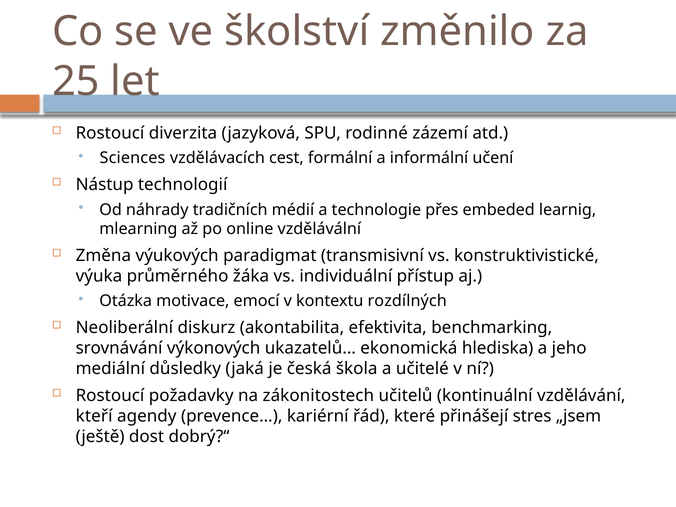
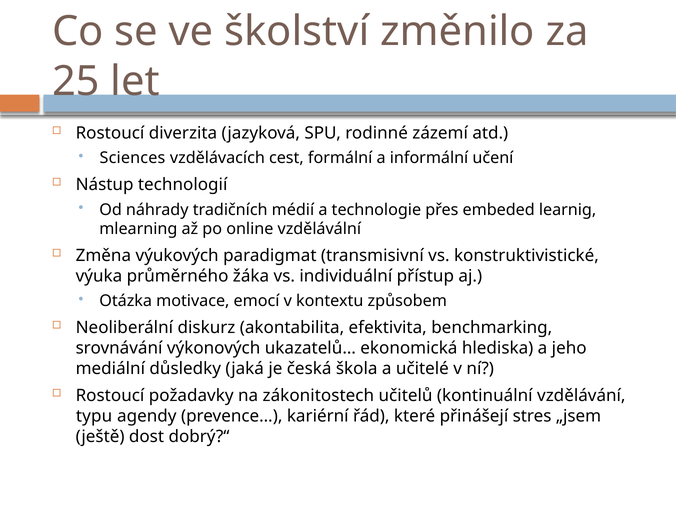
rozdílných: rozdílných -> způsobem (407, 301)
kteří: kteří -> typu (94, 416)
